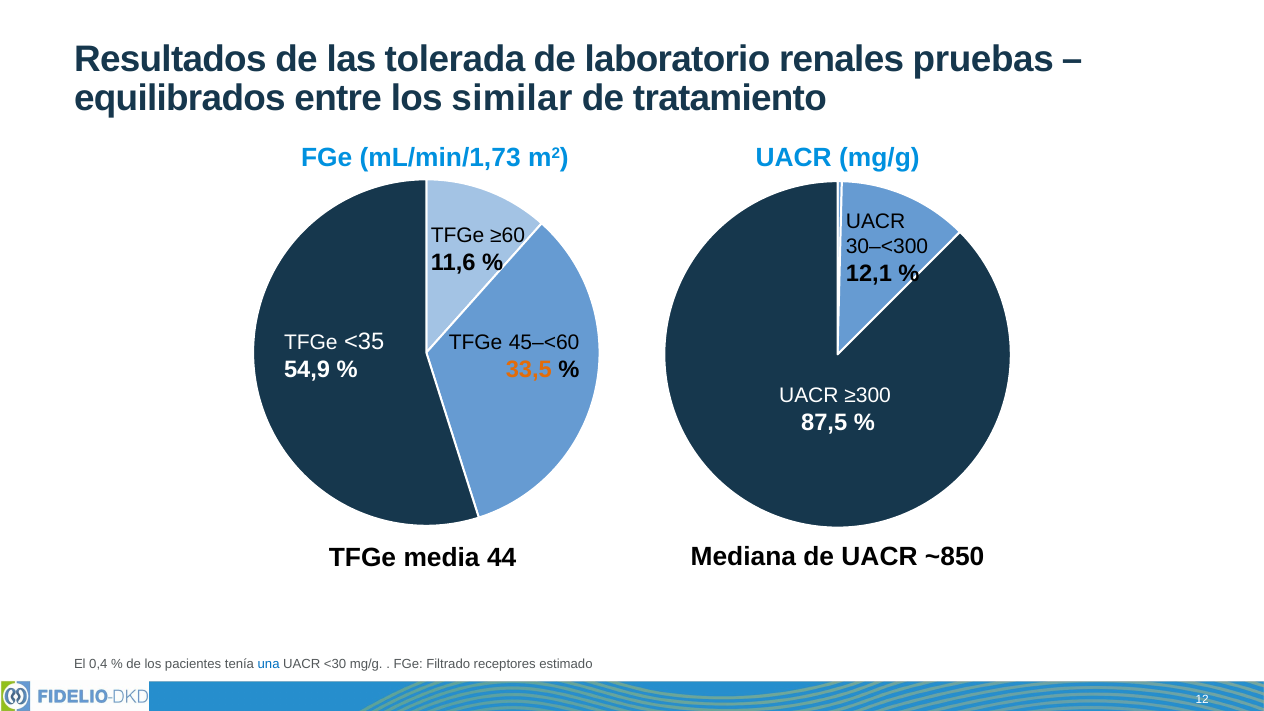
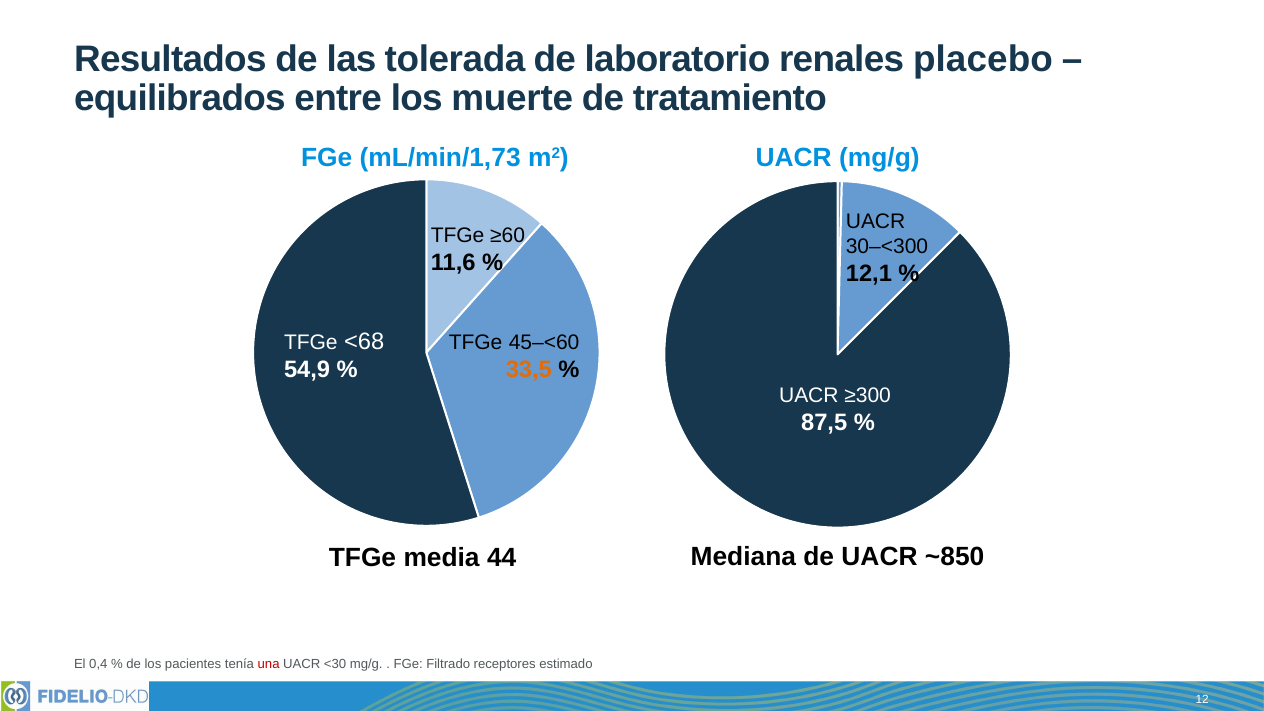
pruebas: pruebas -> placebo (983, 59)
similar: similar -> muerte (512, 99)
<35: <35 -> <68 (364, 342)
una colour: blue -> red (269, 664)
